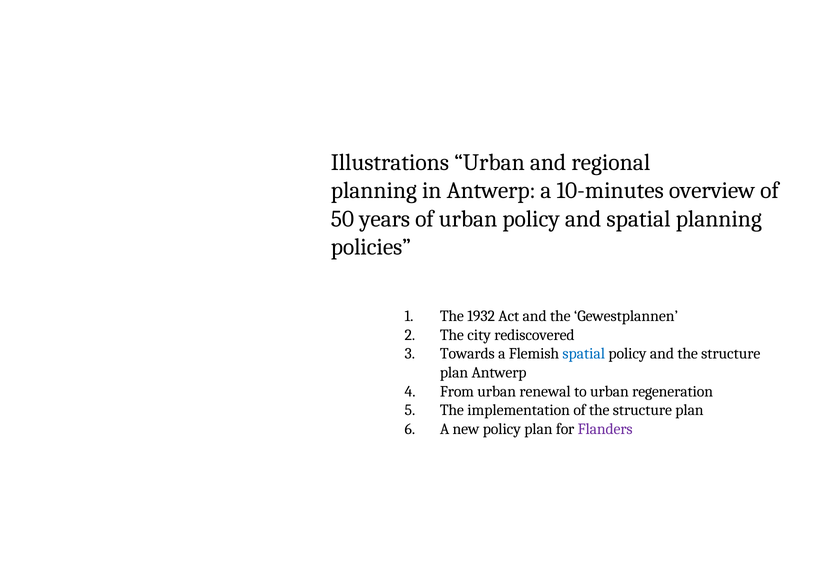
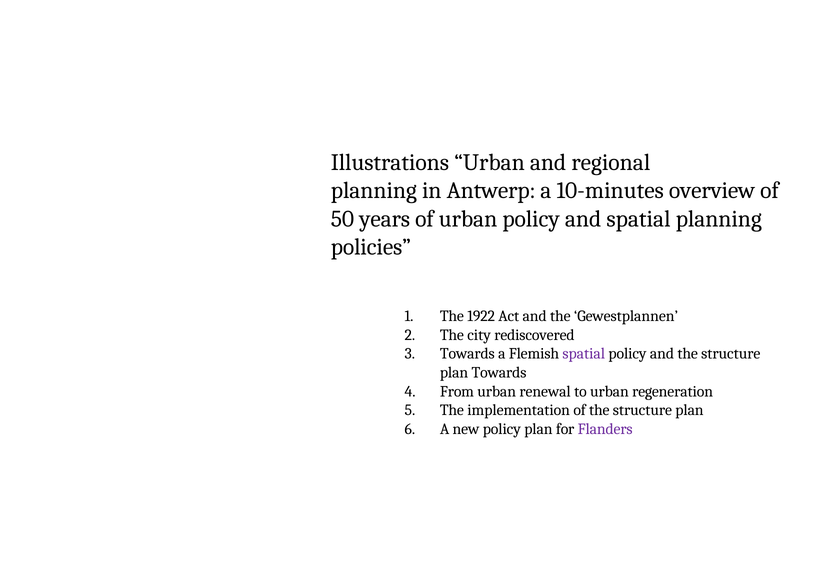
1932: 1932 -> 1922 (481, 316)
spatial colour: blue -> purple (584, 354)
plan Antwerp: Antwerp -> Towards (499, 373)
